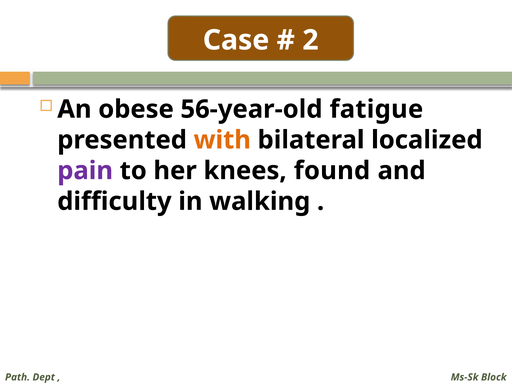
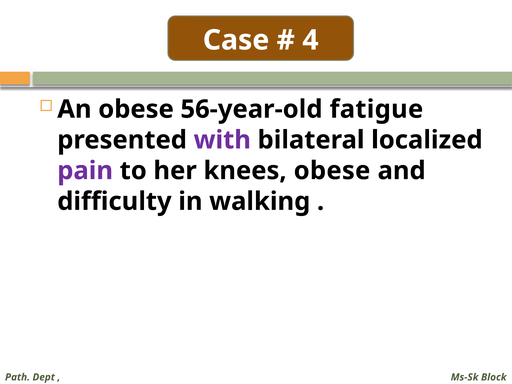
2: 2 -> 4 (310, 40)
with colour: orange -> purple (222, 140)
knees found: found -> obese (332, 171)
